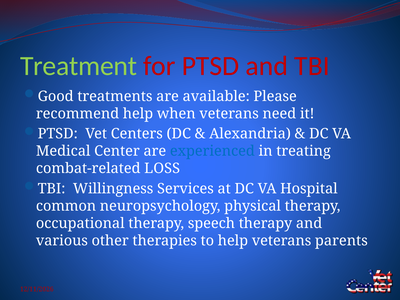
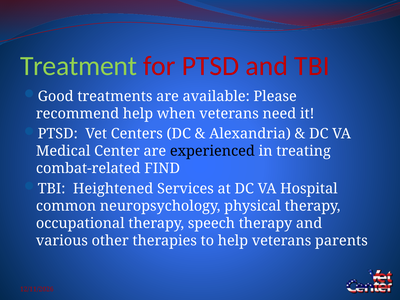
experienced colour: blue -> black (212, 151)
LOSS: LOSS -> FIND (162, 168)
Willingness: Willingness -> Heightened (113, 189)
